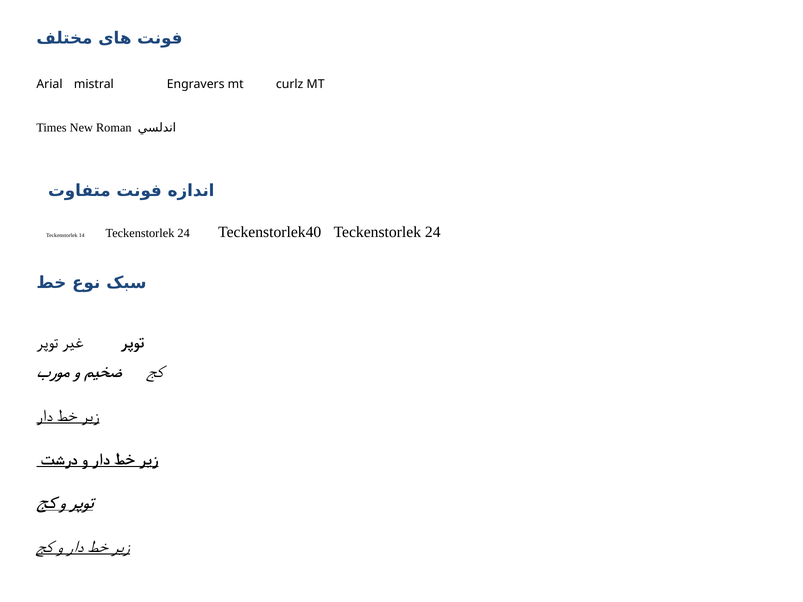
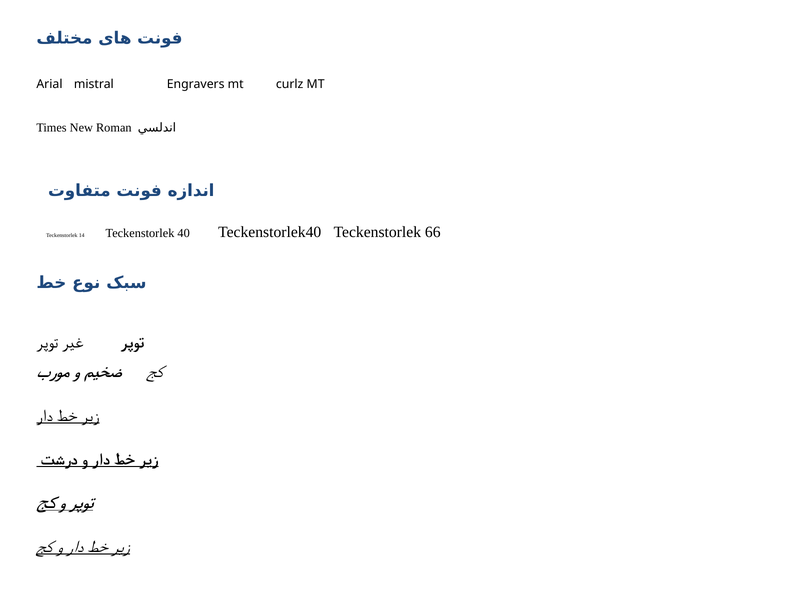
14 Teckenstorlek 24: 24 -> 40 (184, 233)
Teckenstorlek40 Teckenstorlek 24: 24 -> 66 (433, 232)
